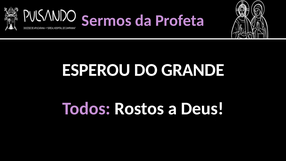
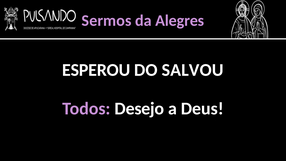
Profeta: Profeta -> Alegres (180, 20)
GRANDE: GRANDE -> SALVOU (193, 70)
Rostos: Rostos -> Desejo (139, 109)
